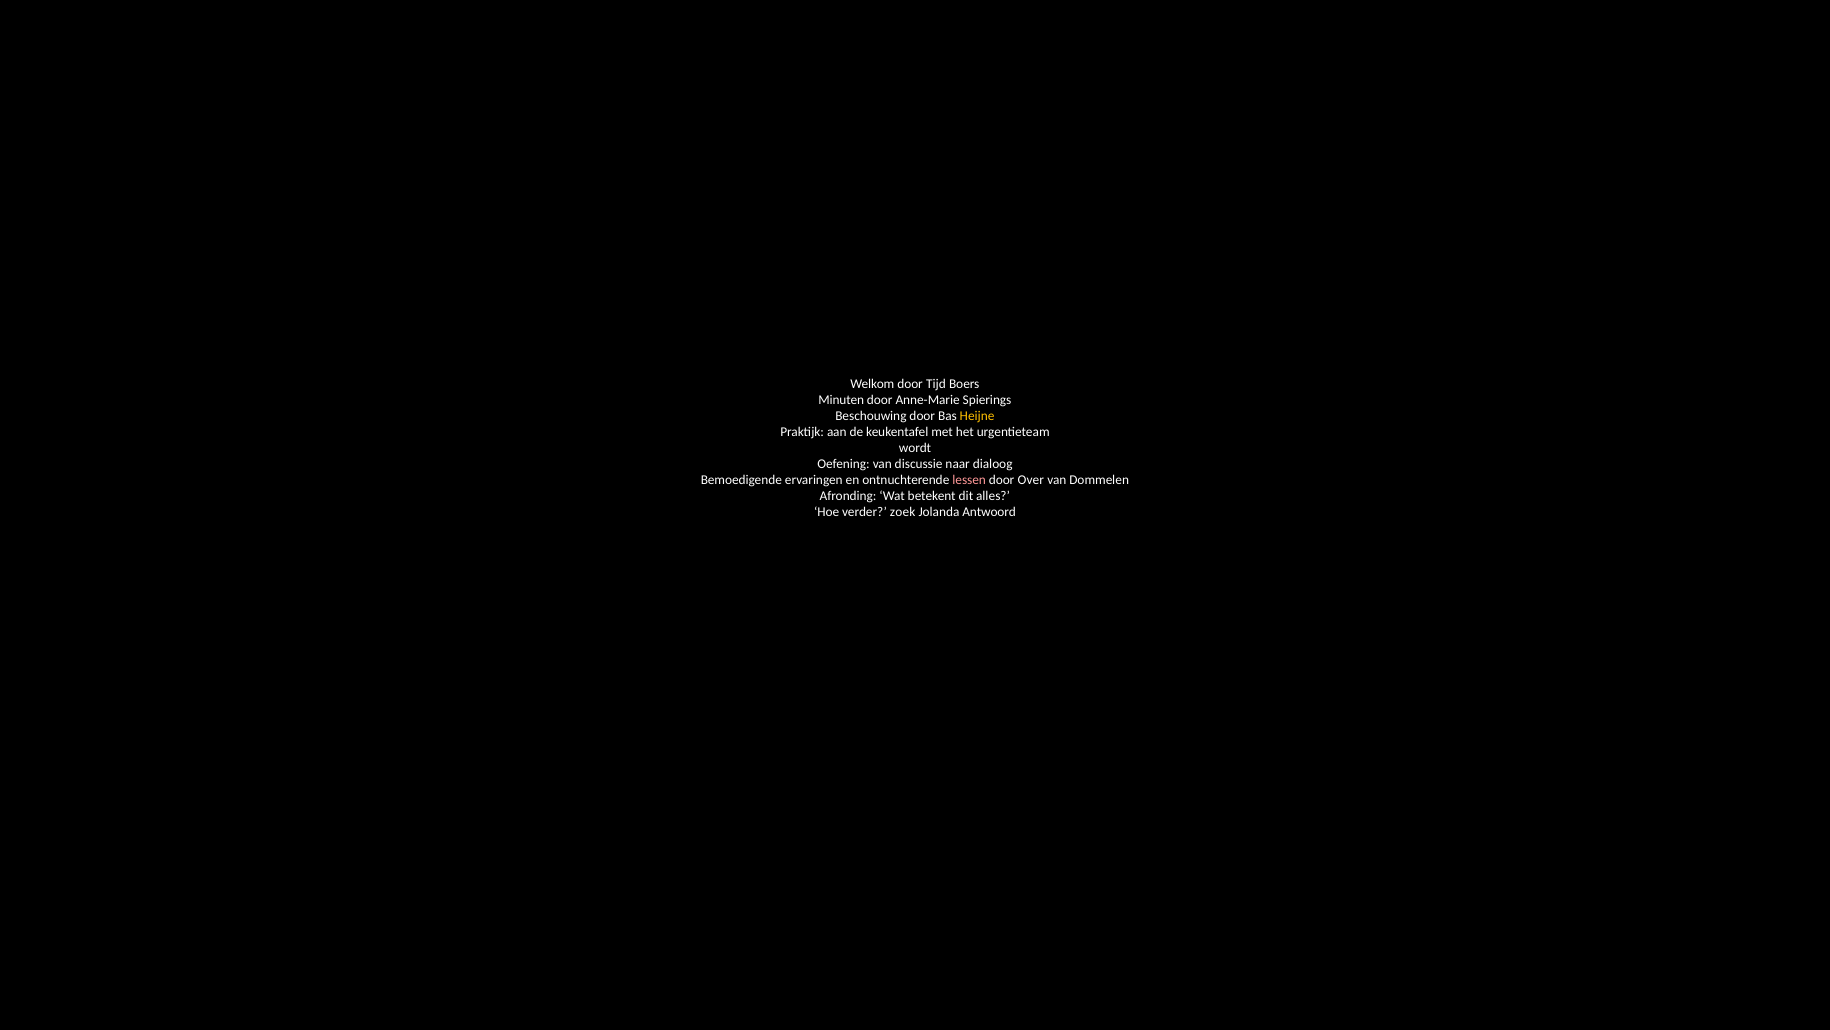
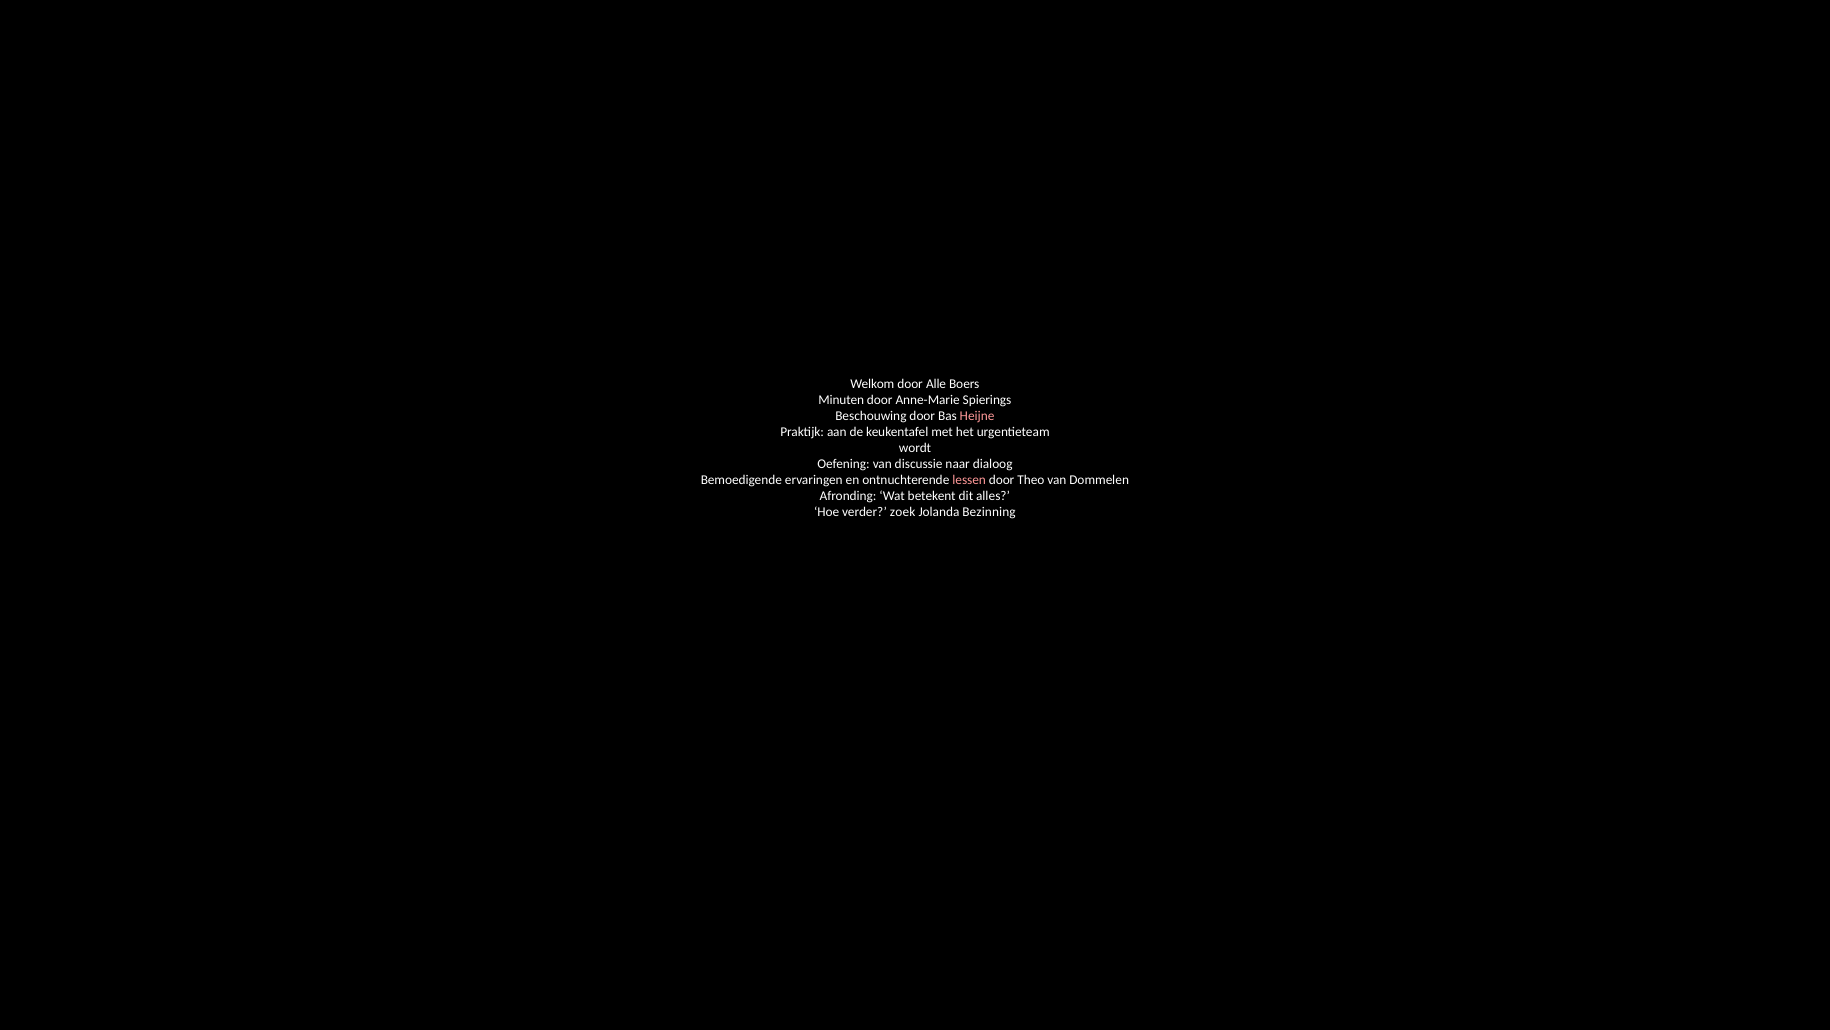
Tijd: Tijd -> Alle (936, 384)
Heijne colour: yellow -> pink (977, 415)
Over: Over -> Theo (1031, 479)
Antwoord: Antwoord -> Bezinning (989, 511)
